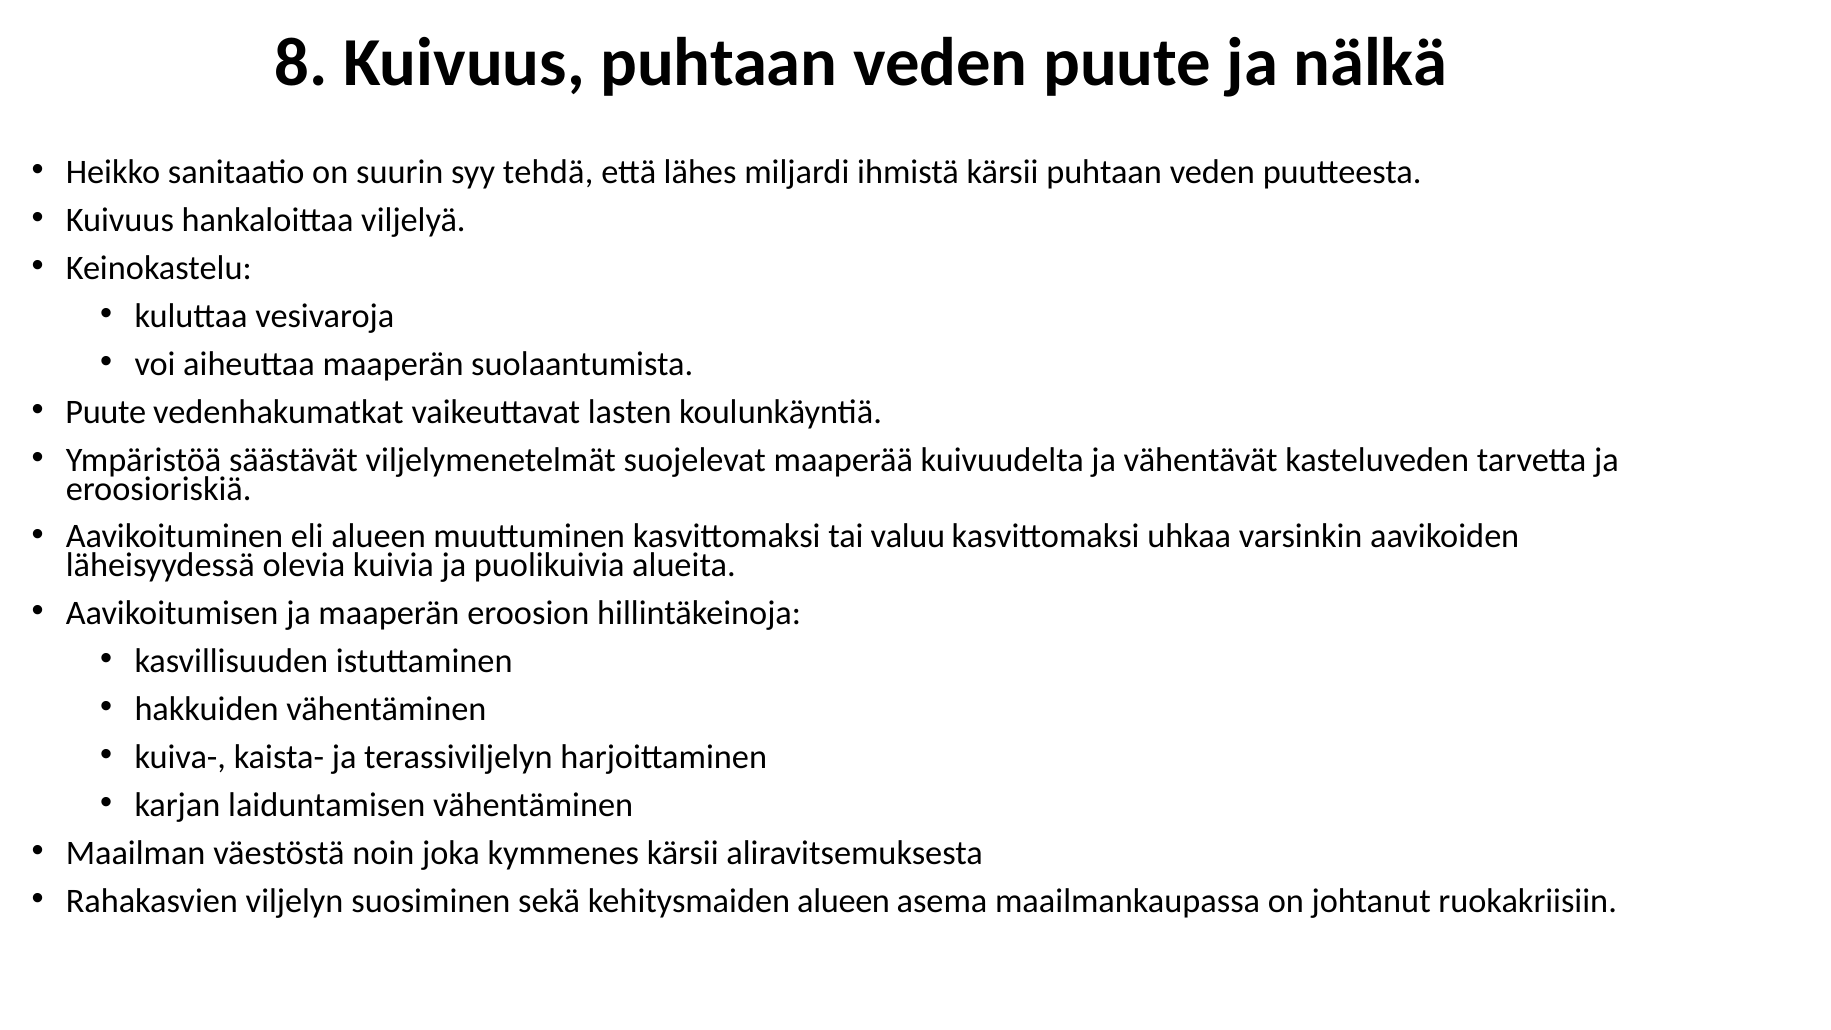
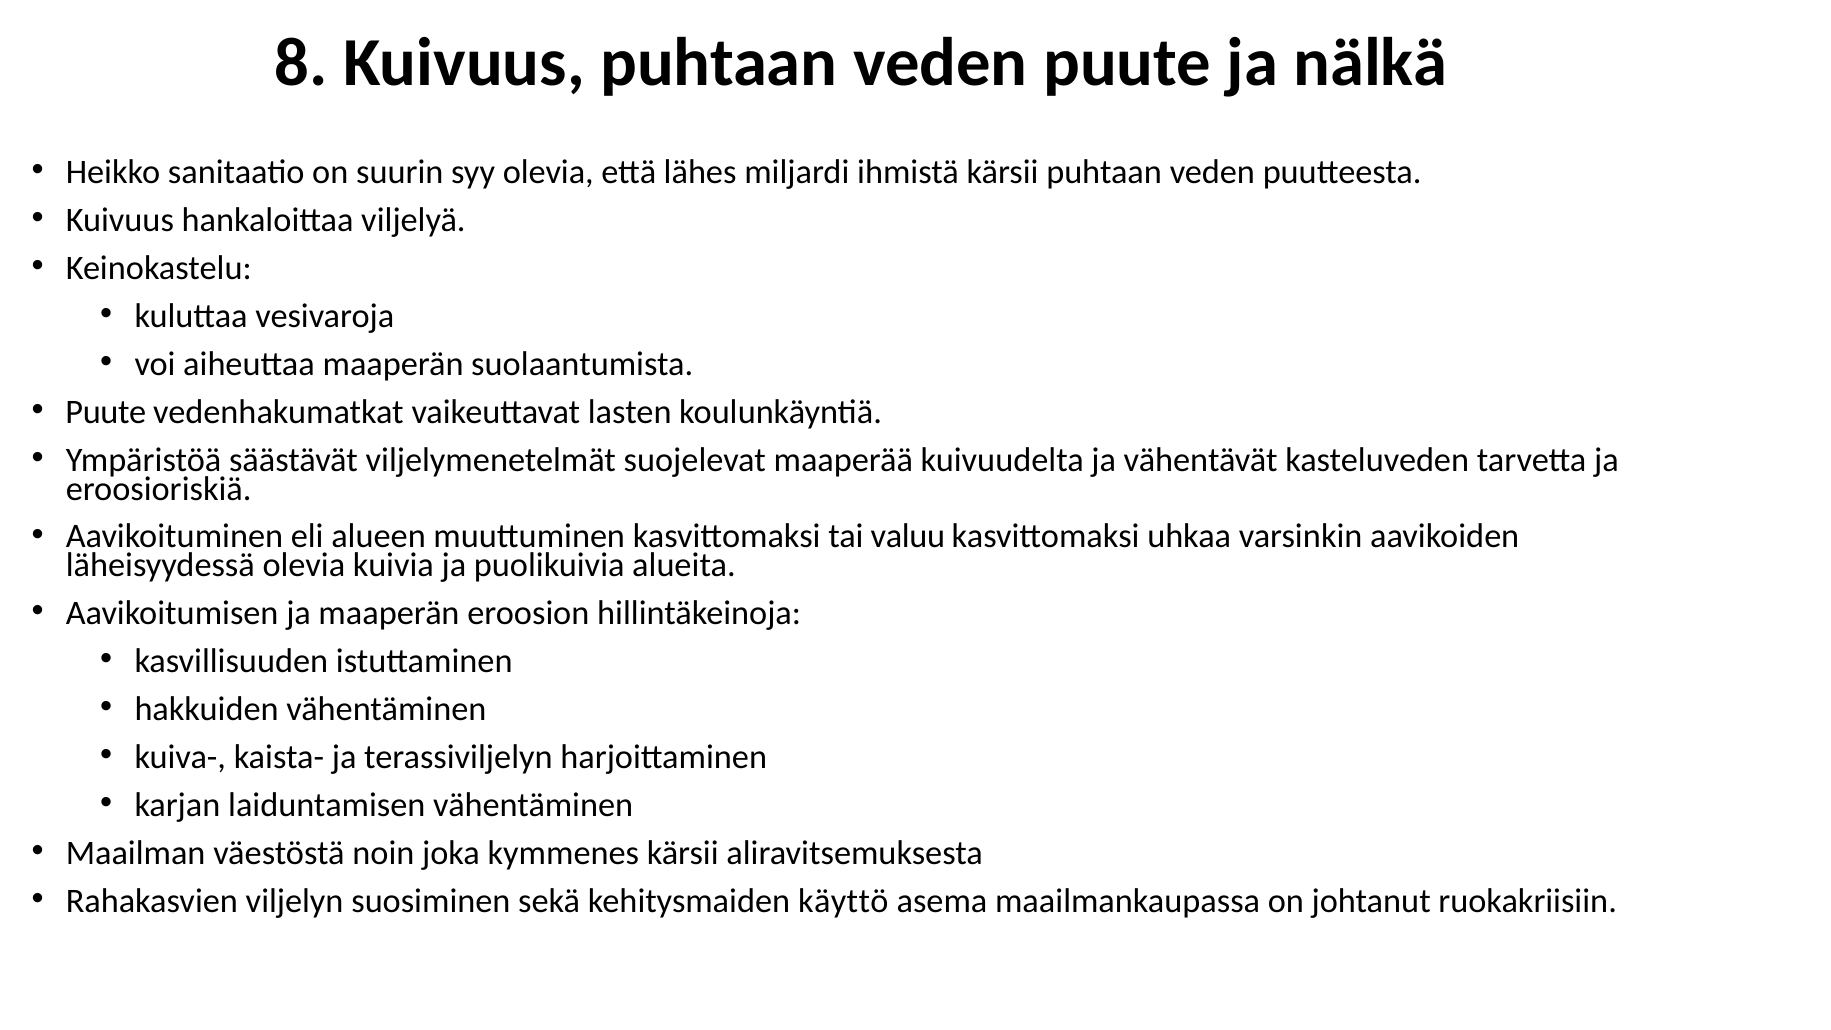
syy tehdä: tehdä -> olevia (548, 172)
kehitysmaiden alueen: alueen -> käyttö (843, 901)
